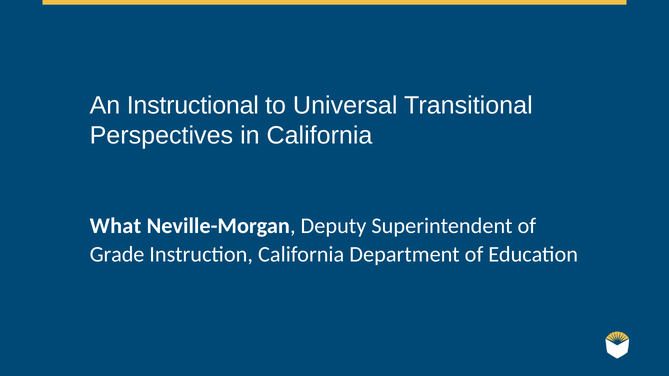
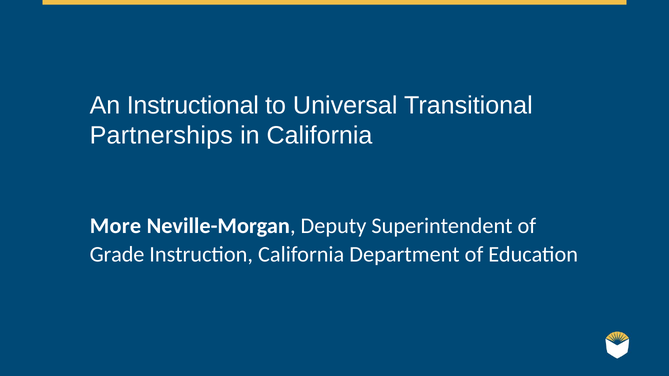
Perspectives: Perspectives -> Partnerships (161, 136)
What: What -> More (116, 226)
